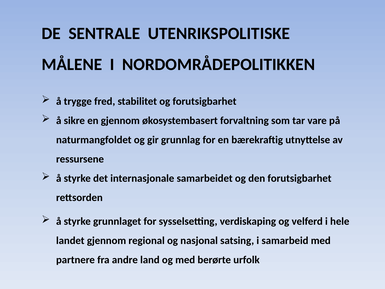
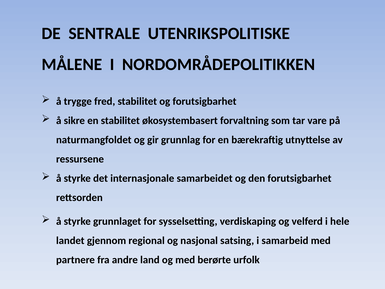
en gjennom: gjennom -> stabilitet (120, 121)
